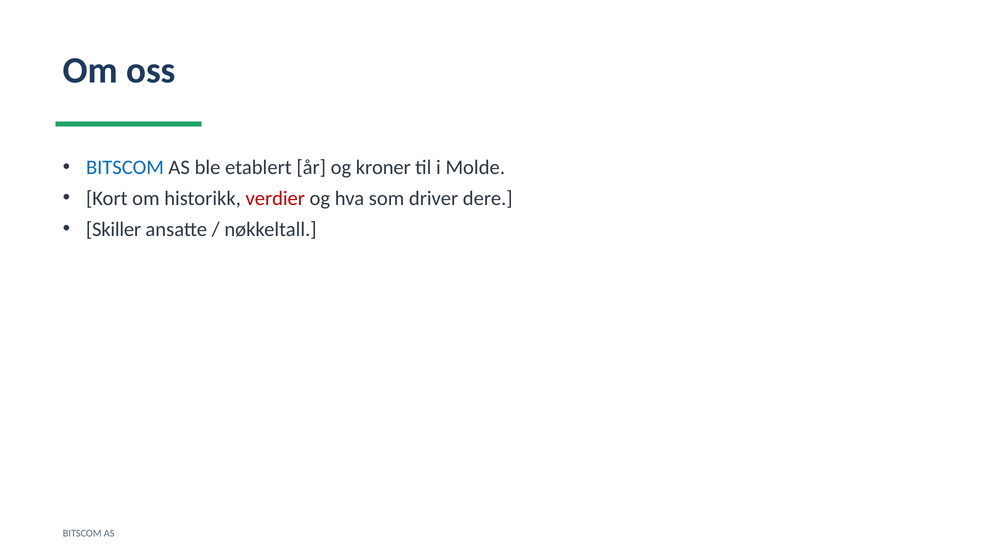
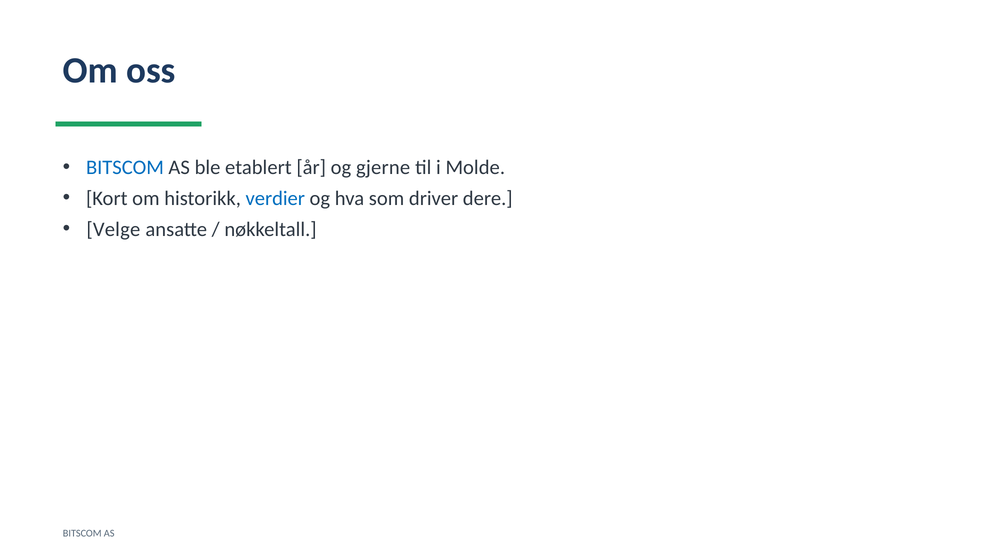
kroner: kroner -> gjerne (383, 167)
verdier colour: red -> blue (275, 198)
Skiller: Skiller -> Velge (113, 229)
